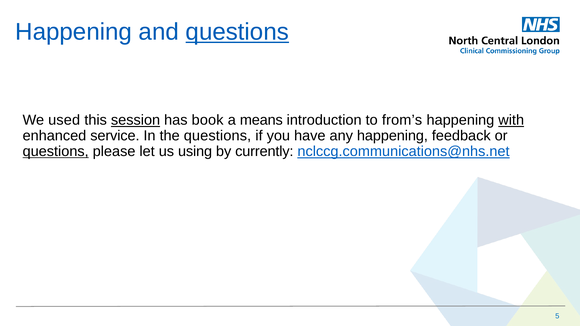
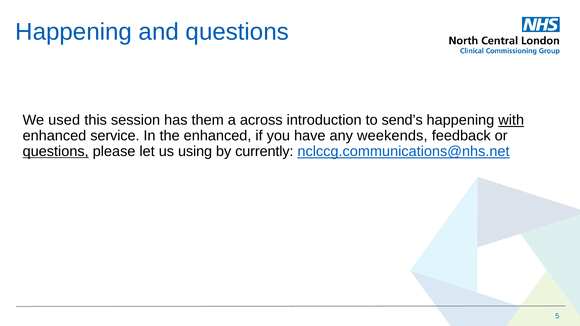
questions underline: present -> none (237, 32)
session underline: present -> none (136, 120)
book: book -> them (208, 120)
means: means -> across (261, 120)
from’s: from’s -> send’s (402, 120)
the questions: questions -> enhanced (218, 136)
any happening: happening -> weekends (392, 136)
